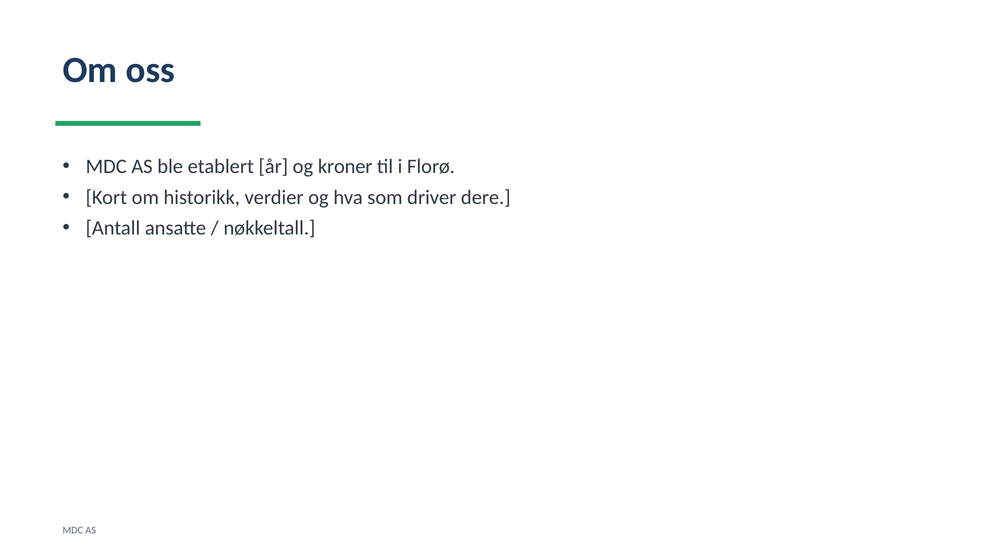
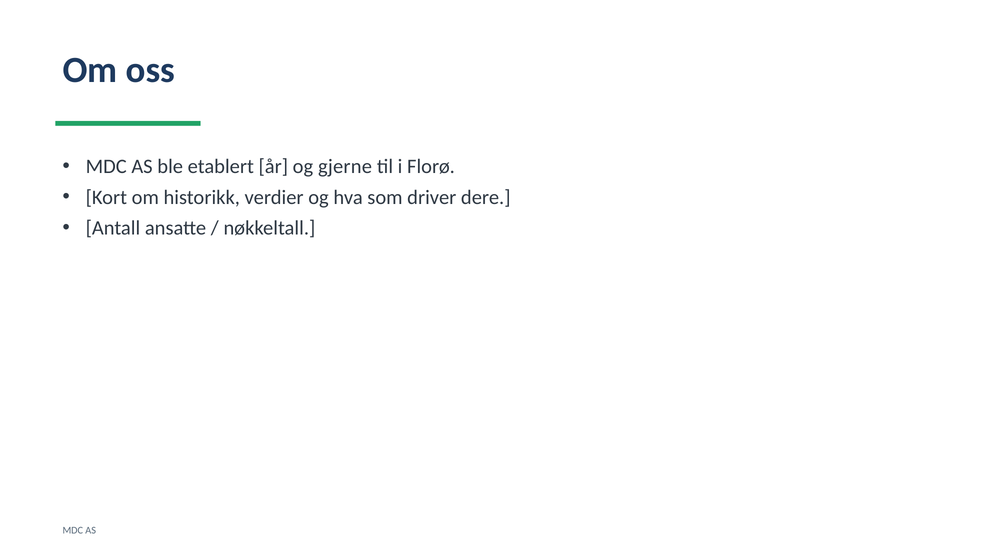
kroner: kroner -> gjerne (345, 167)
